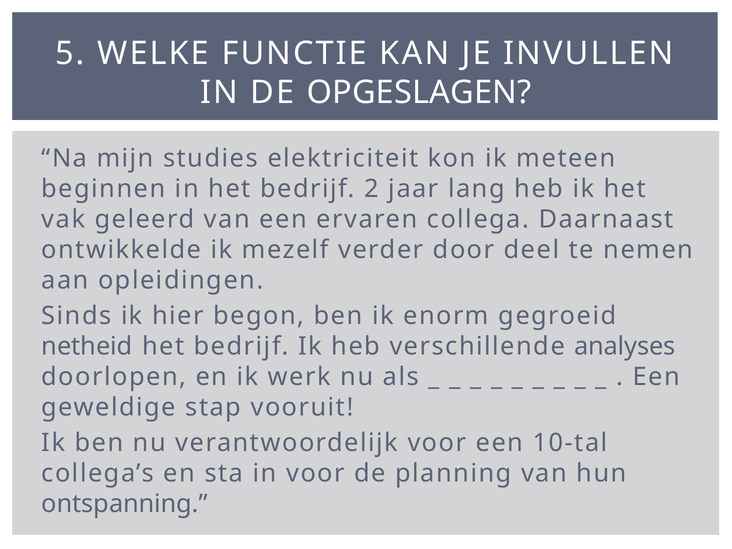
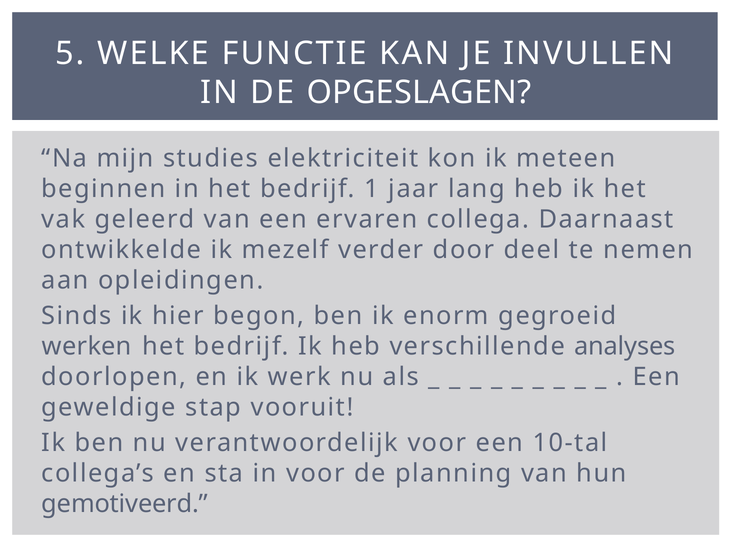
2: 2 -> 1 (372, 189)
netheid: netheid -> werken (87, 346)
ontspanning: ontspanning -> gemotiveerd (125, 504)
